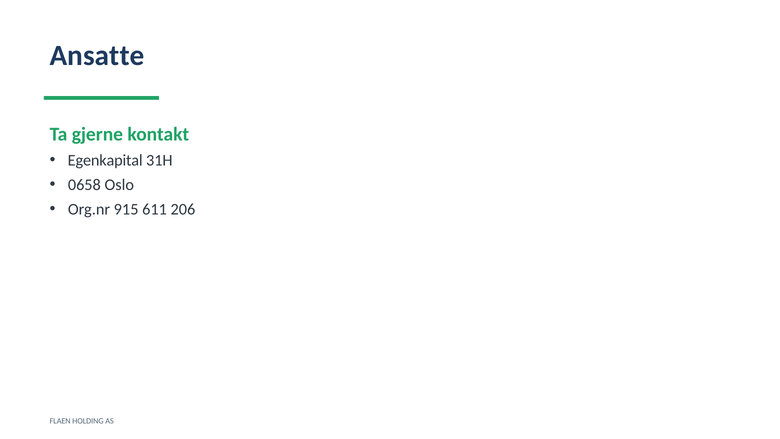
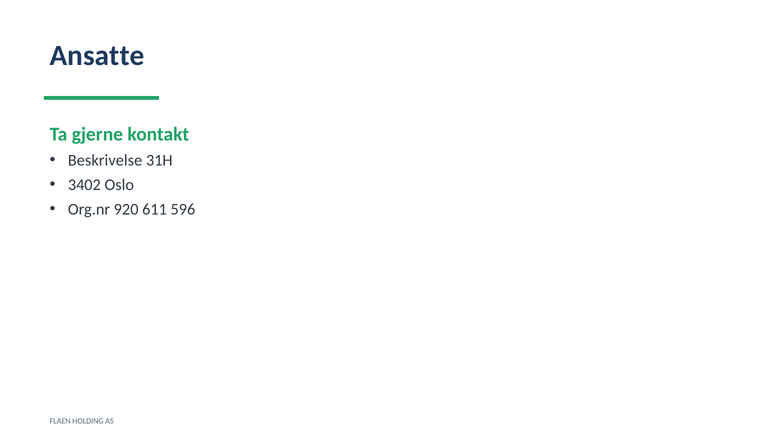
Egenkapital: Egenkapital -> Beskrivelse (105, 160)
0658: 0658 -> 3402 (84, 185)
915: 915 -> 920 (126, 209)
206: 206 -> 596 (183, 209)
